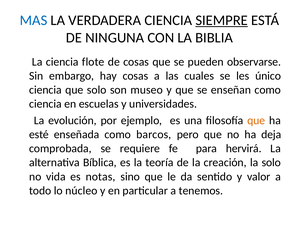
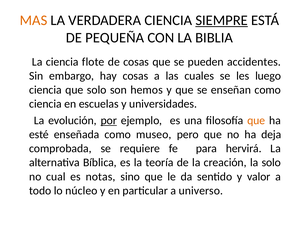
MAS colour: blue -> orange (34, 20)
NINGUNA: NINGUNA -> PEQUEÑA (115, 38)
observarse: observarse -> accidentes (254, 62)
único: único -> luego (268, 76)
museo: museo -> hemos (147, 90)
por underline: none -> present (109, 120)
barcos: barcos -> museo (154, 134)
vida: vida -> cual (56, 176)
tenemos: tenemos -> universo (201, 190)
